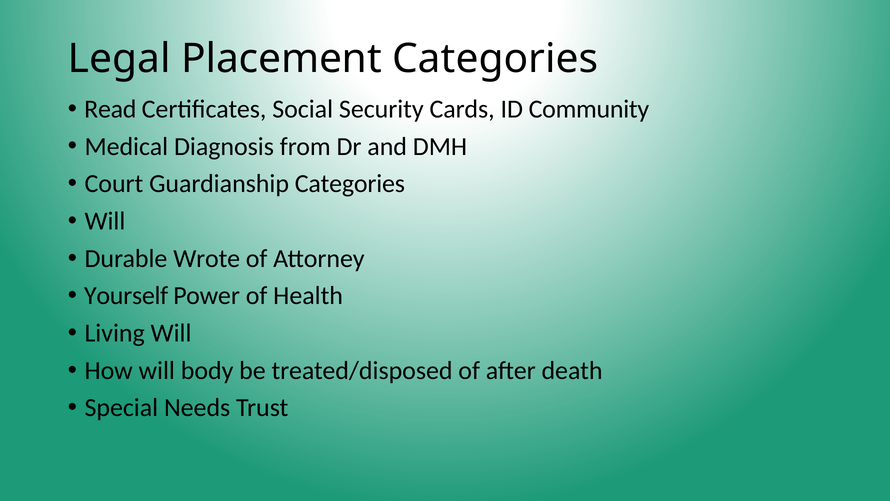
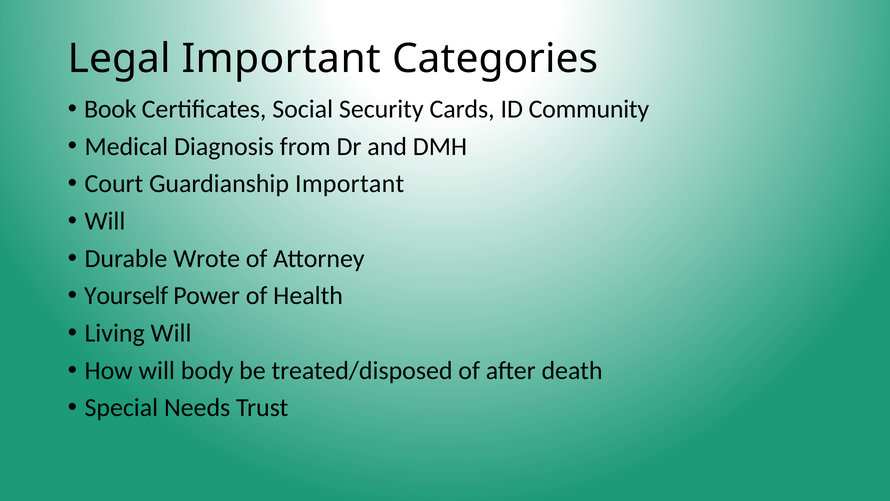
Legal Placement: Placement -> Important (281, 59)
Read: Read -> Book (110, 109)
Guardianship Categories: Categories -> Important (350, 184)
